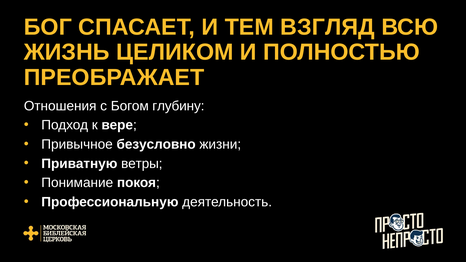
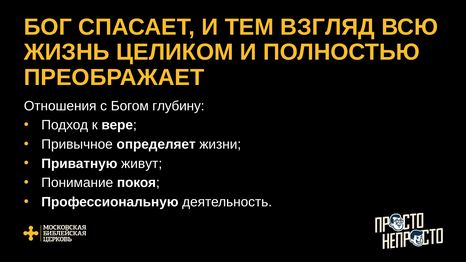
безусловно: безусловно -> определяет (156, 144)
ветры: ветры -> живут (142, 164)
